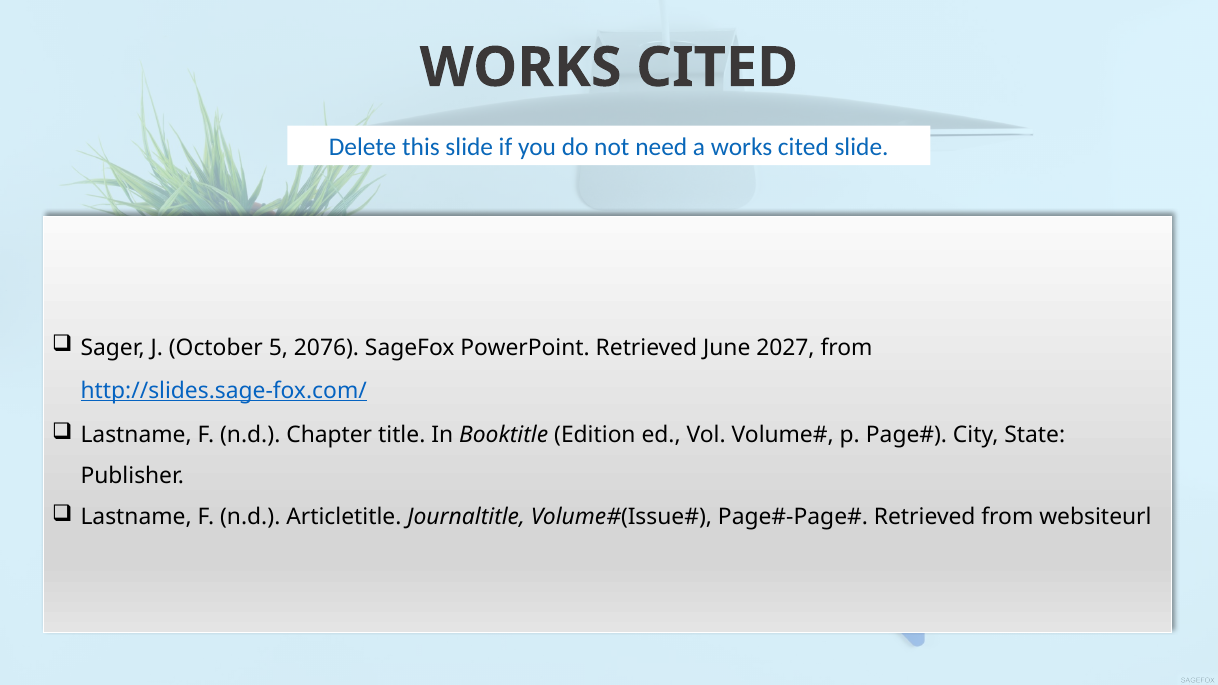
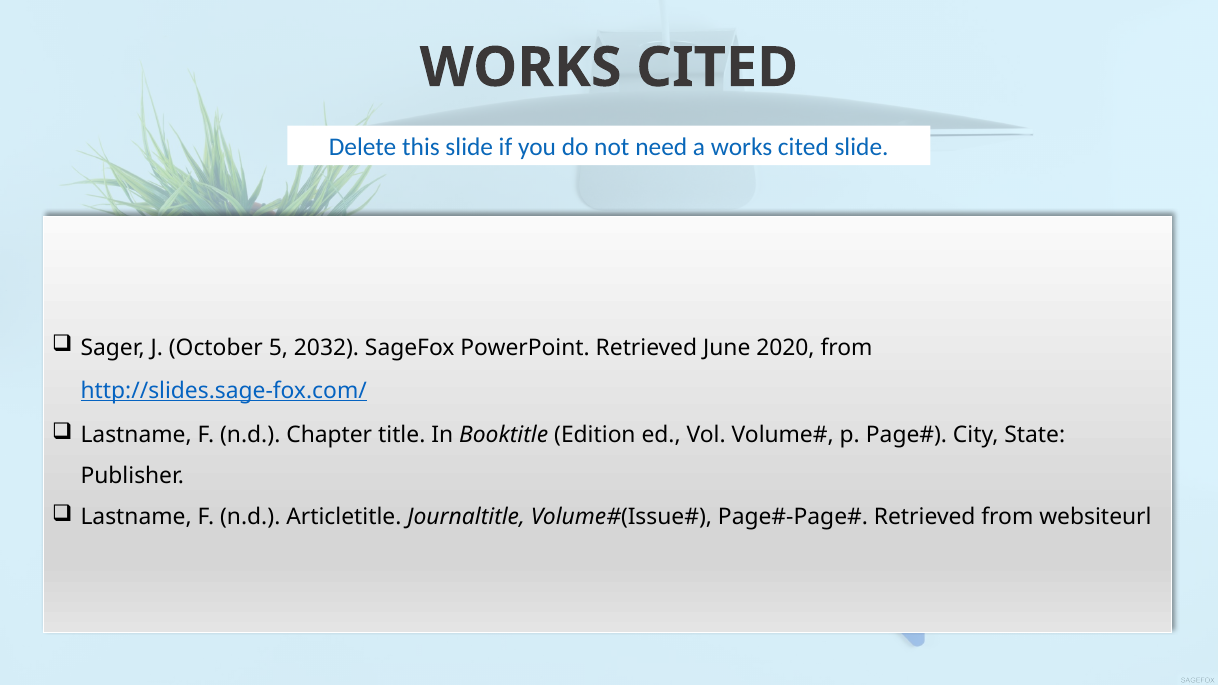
2076: 2076 -> 2032 (326, 348)
2027: 2027 -> 2020 (785, 348)
